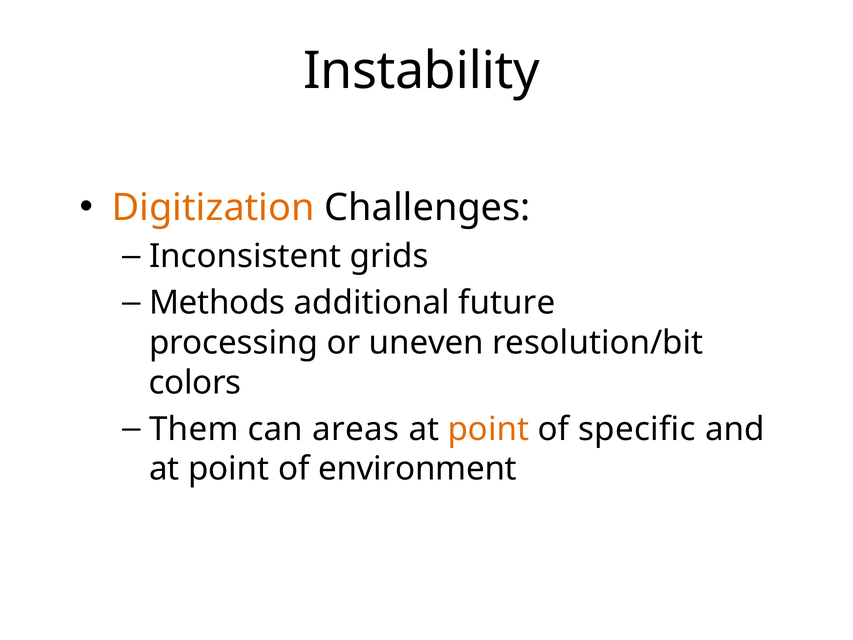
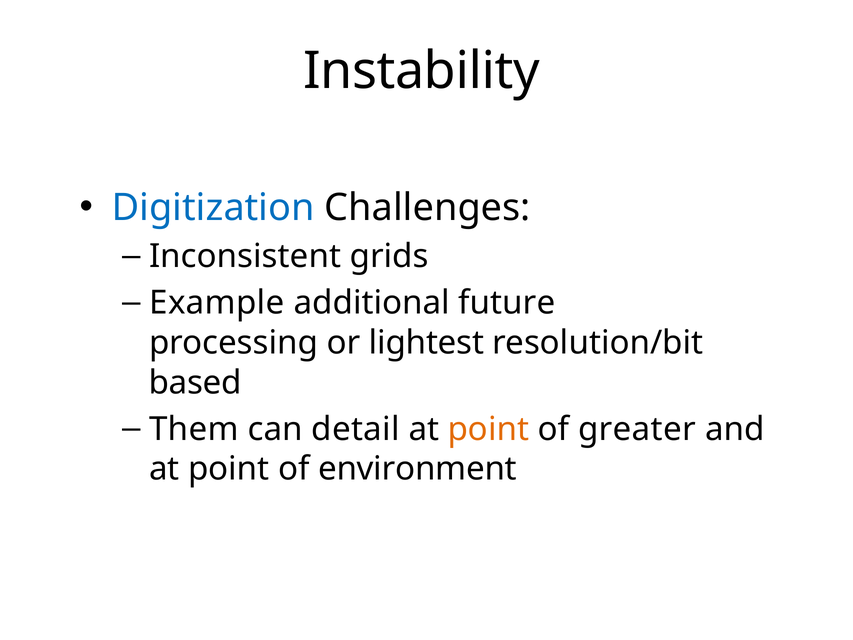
Digitization colour: orange -> blue (213, 207)
Methods: Methods -> Example (217, 303)
uneven: uneven -> lightest (427, 343)
colors: colors -> based (195, 383)
areas: areas -> detail (356, 429)
specific: specific -> greater (637, 429)
